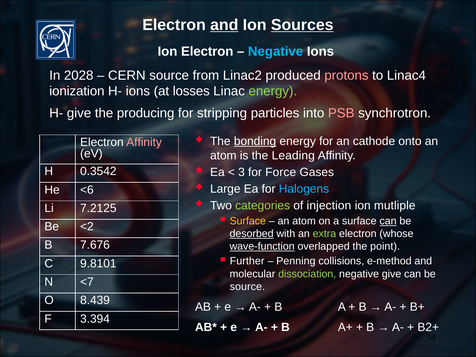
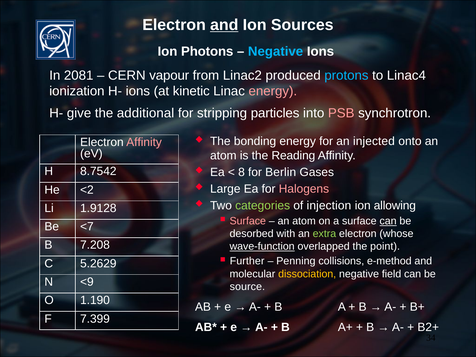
Sources underline: present -> none (302, 25)
Ion Electron: Electron -> Photons (207, 51)
2028: 2028 -> 2081 (79, 75)
CERN source: source -> vapour (169, 75)
protons colour: pink -> light blue (346, 75)
losses: losses -> kinetic (191, 91)
energy colour: light green -> pink (273, 91)
producing: producing -> additional (146, 113)
bonding underline: present -> none (255, 141)
cathode: cathode -> injected (374, 141)
Leading: Leading -> Reading (293, 155)
0.3542: 0.3542 -> 8.7542 (98, 171)
3: 3 -> 8 (241, 172)
Force: Force -> Berlin (281, 172)
Halogens colour: light blue -> pink (304, 189)
<6: <6 -> <2 (87, 190)
mutliple: mutliple -> allowing (395, 205)
7.2125: 7.2125 -> 1.9128 (98, 208)
Surface colour: yellow -> pink (248, 221)
<2: <2 -> <7 (87, 227)
desorbed underline: present -> none (252, 234)
7.676: 7.676 -> 7.208 (95, 245)
9.8101: 9.8101 -> 5.2629 (98, 263)
dissociation colour: light green -> yellow (307, 274)
negative give: give -> field (392, 274)
<7: <7 -> <9 (87, 282)
8.439: 8.439 -> 1.190 (95, 300)
3.394: 3.394 -> 7.399 (95, 319)
